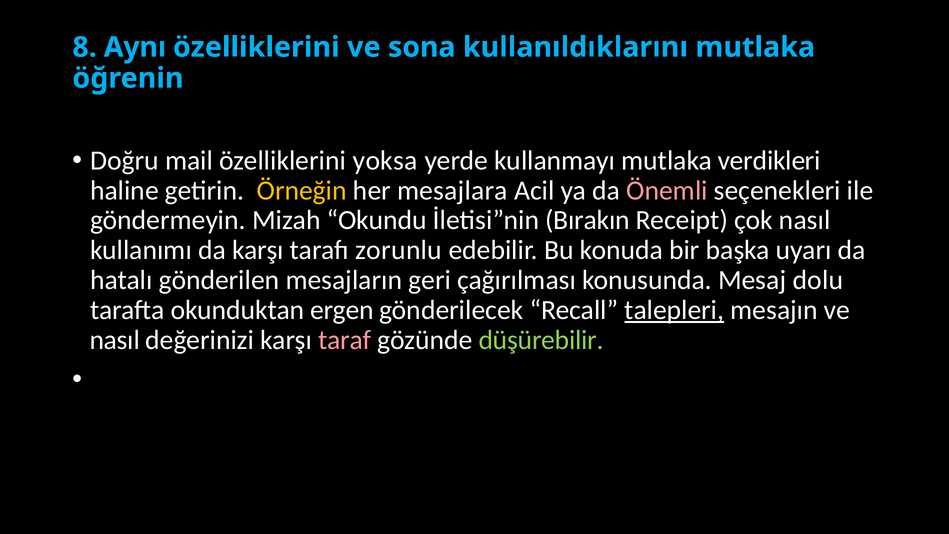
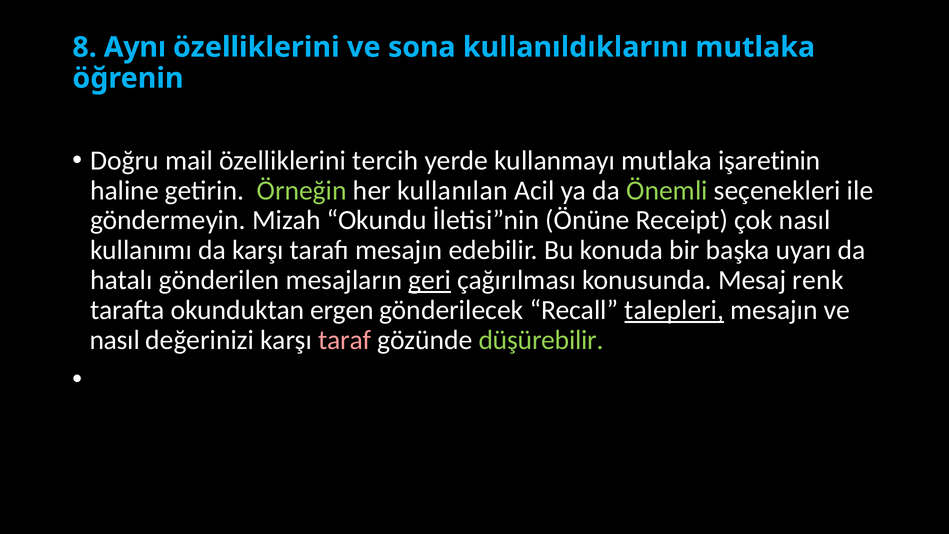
yoksa: yoksa -> tercih (385, 160)
verdikleri: verdikleri -> işaretinin (769, 160)
Örneğin colour: yellow -> light green (302, 190)
mesajlara: mesajlara -> kullanılan (452, 190)
Önemli colour: pink -> light green (667, 190)
Bırakın: Bırakın -> Önüne (587, 220)
tarafı zorunlu: zorunlu -> mesajın (399, 250)
geri underline: none -> present (430, 280)
dolu: dolu -> renk (818, 280)
